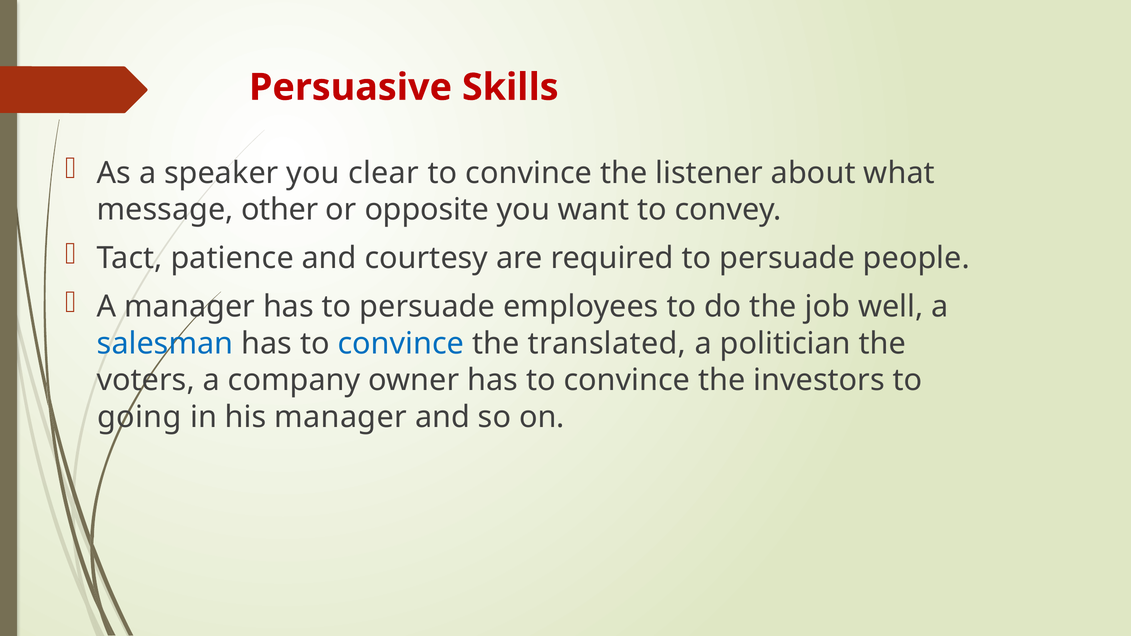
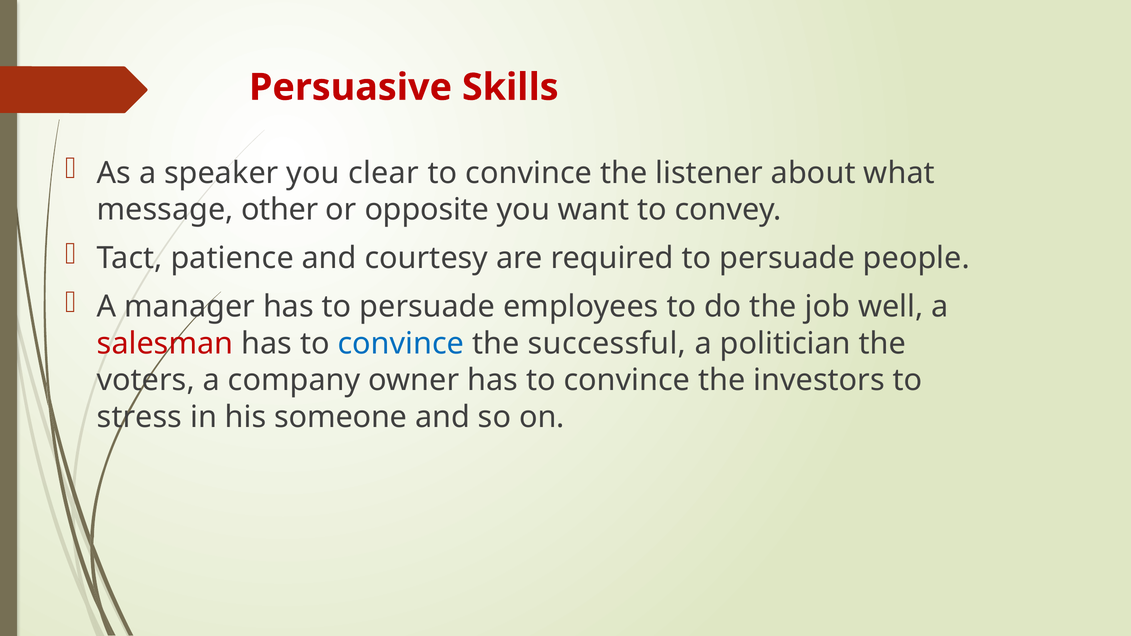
salesman colour: blue -> red (165, 344)
translated: translated -> successful (607, 344)
going: going -> stress (140, 417)
his manager: manager -> someone (341, 417)
